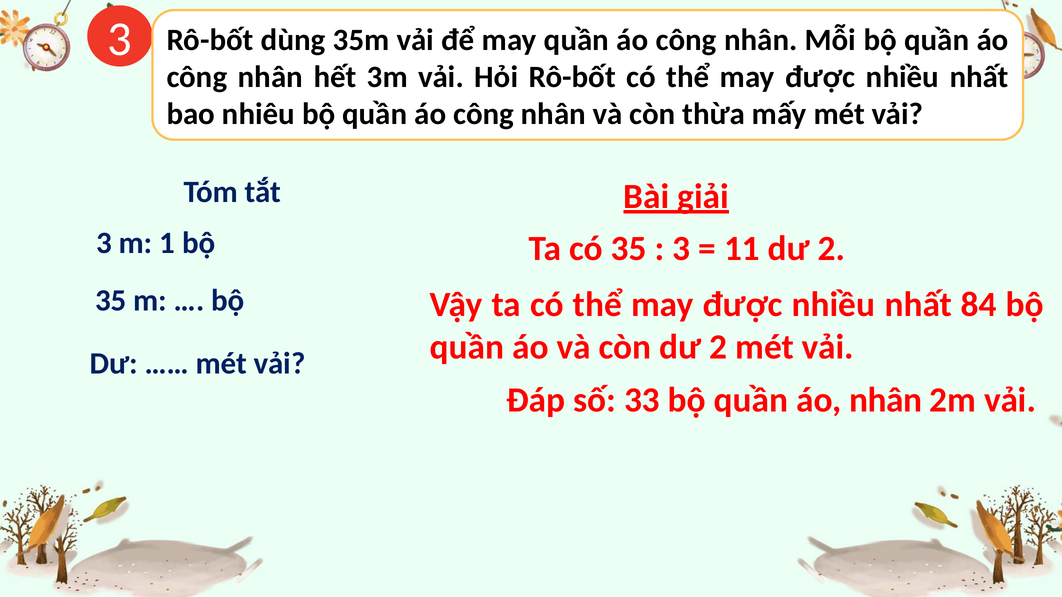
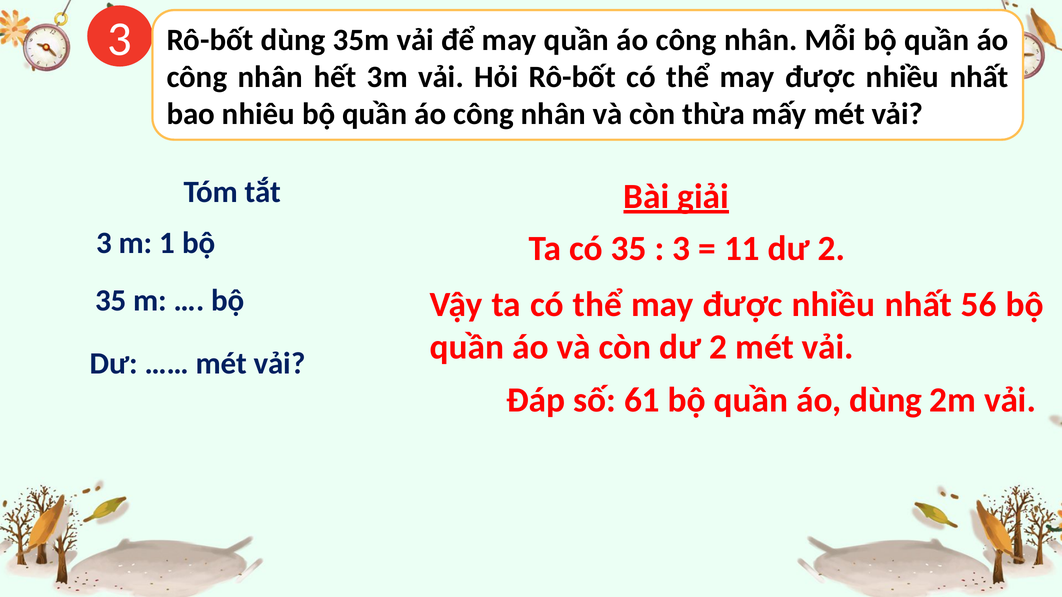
84: 84 -> 56 (979, 305)
33: 33 -> 61 (642, 401)
áo nhân: nhân -> dùng (886, 401)
